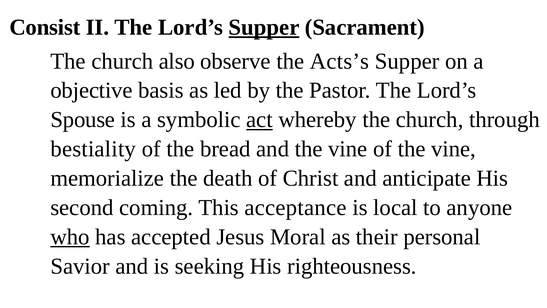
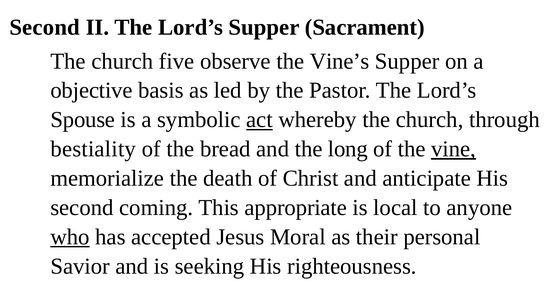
Consist: Consist -> Second (45, 27)
Supper underline: present -> none (264, 27)
also: also -> five (177, 61)
Acts’s: Acts’s -> Vine’s (340, 61)
and the vine: vine -> long (348, 149)
vine underline: none -> present (454, 149)
acceptance: acceptance -> appropriate (296, 207)
